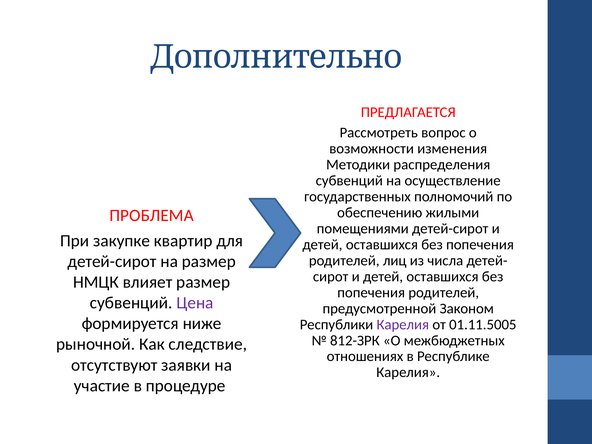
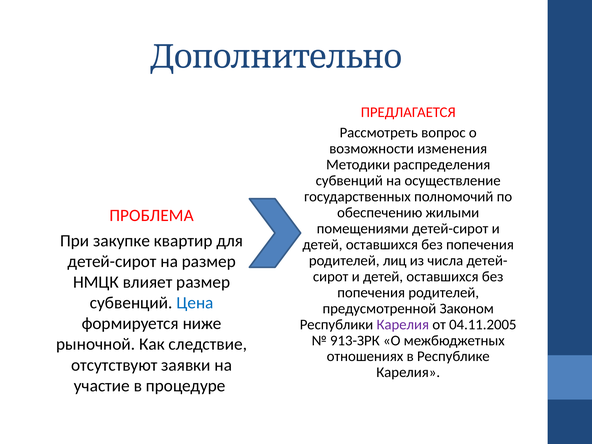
Цена colour: purple -> blue (195, 303)
01.11.5005: 01.11.5005 -> 04.11.2005 (483, 324)
812-ЗРК: 812-ЗРК -> 913-ЗРК (355, 340)
